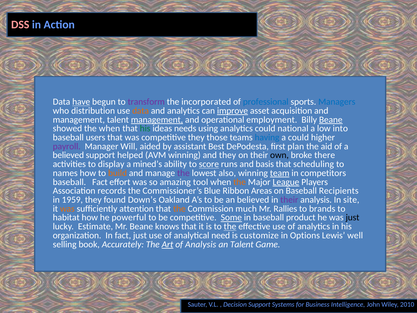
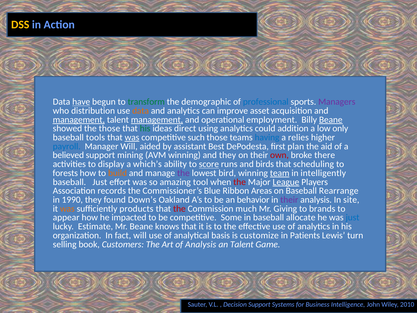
DSS colour: pink -> yellow (20, 25)
transform colour: purple -> green (146, 102)
incorporated: incorporated -> demographic (206, 102)
Managers colour: blue -> purple (337, 102)
improve underline: present -> none (233, 111)
management underline: none -> present (79, 120)
the when: when -> those (109, 128)
needs: needs -> direct (185, 128)
national: national -> addition (293, 128)
into: into -> only (340, 128)
users: users -> tools (95, 137)
was underline: none -> present (132, 137)
competitive they: they -> such (196, 137)
a could: could -> relies (298, 137)
payroll colour: purple -> blue (67, 146)
helped: helped -> mining (130, 155)
own colour: black -> red (279, 155)
mined’s: mined’s -> which’s (147, 164)
basis: basis -> birds (265, 164)
names: names -> forests (65, 173)
also: also -> bird (227, 173)
competitors: competitors -> intelligently (323, 173)
baseball Fact: Fact -> Just (100, 182)
the colour: orange -> red (240, 182)
Recipients: Recipients -> Rearrange (339, 191)
1959: 1959 -> 1990 (72, 200)
an believed: believed -> behavior (253, 200)
attention: attention -> products (136, 209)
the colour: orange -> red (179, 209)
Rallies: Rallies -> Giving (285, 209)
habitat: habitat -> appear (66, 217)
powerful: powerful -> impacted (129, 217)
Some underline: present -> none (231, 217)
product: product -> allocate (301, 217)
just colour: black -> blue (353, 217)
the underline: present -> none (230, 226)
fact just: just -> will (140, 235)
need: need -> basis (221, 235)
Options: Options -> Patients (305, 235)
well: well -> turn (355, 235)
Accurately: Accurately -> Customers (123, 244)
Art underline: present -> none (168, 244)
